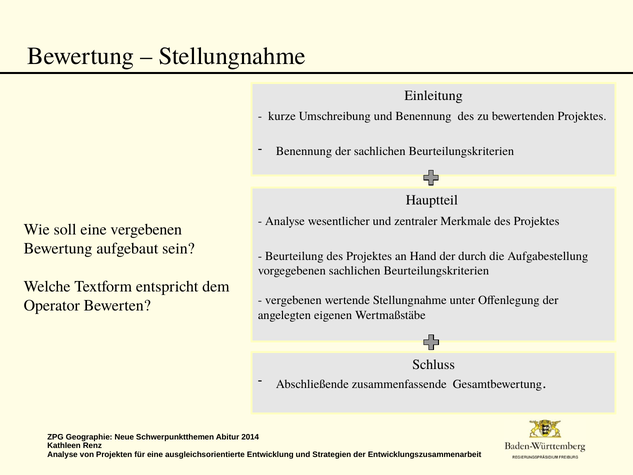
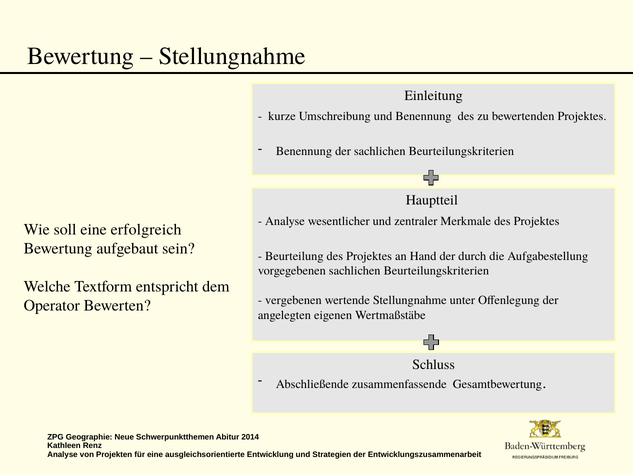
eine vergebenen: vergebenen -> erfolgreich (146, 229)
